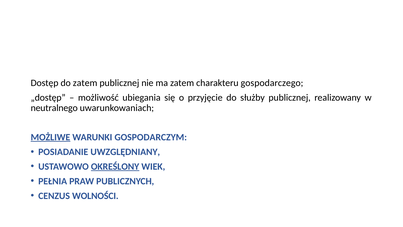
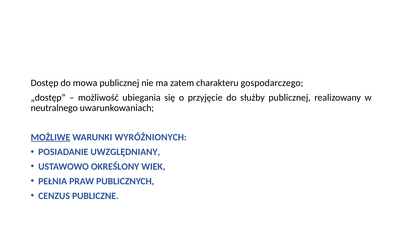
do zatem: zatem -> mowa (85, 83)
GOSPODARCZYM: GOSPODARCZYM -> WYRÓŻNIONYCH (151, 137)
OKREŚLONY underline: present -> none (115, 166)
WOLNOŚCI: WOLNOŚCI -> PUBLICZNE (95, 196)
